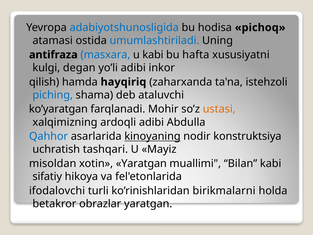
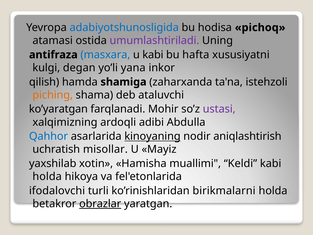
umumlashtiriladi colour: blue -> purple (154, 41)
yo’li adibi: adibi -> yana (133, 68)
hayqiriq: hayqiriq -> shamiga (124, 82)
piching colour: blue -> orange (53, 95)
ustasi colour: orange -> purple (219, 109)
konstruktsiya: konstruktsiya -> aniqlashtirish (247, 136)
tashqari: tashqari -> misollar (105, 149)
misoldan: misoldan -> yaxshilab (53, 163)
xotin Yaratgan: Yaratgan -> Hamisha (141, 163)
Bilan: Bilan -> Keldi (240, 163)
sifatiy: sifatiy -> holda (47, 176)
obrazlar underline: none -> present (100, 204)
